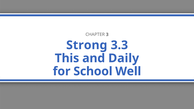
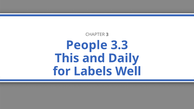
Strong: Strong -> People (87, 45)
School: School -> Labels (93, 71)
